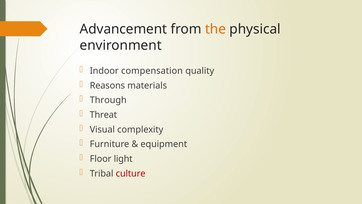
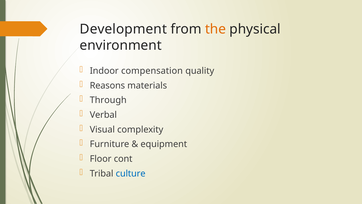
Advancement: Advancement -> Development (123, 29)
Threat: Threat -> Verbal (103, 115)
light: light -> cont (123, 159)
culture colour: red -> blue (131, 173)
